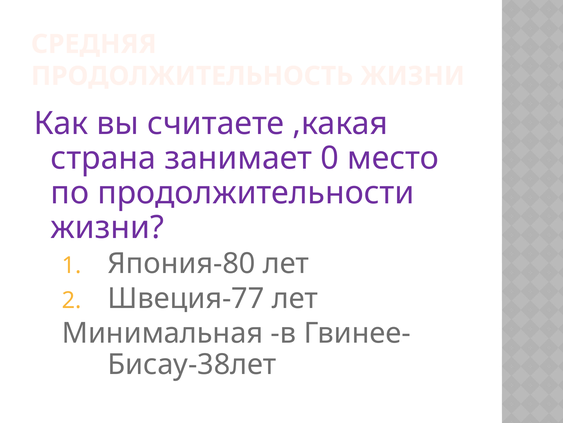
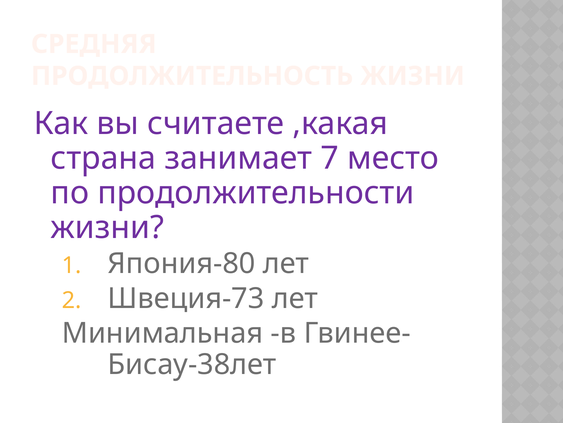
0: 0 -> 7 (330, 158)
Швеция-77: Швеция-77 -> Швеция-73 (186, 298)
